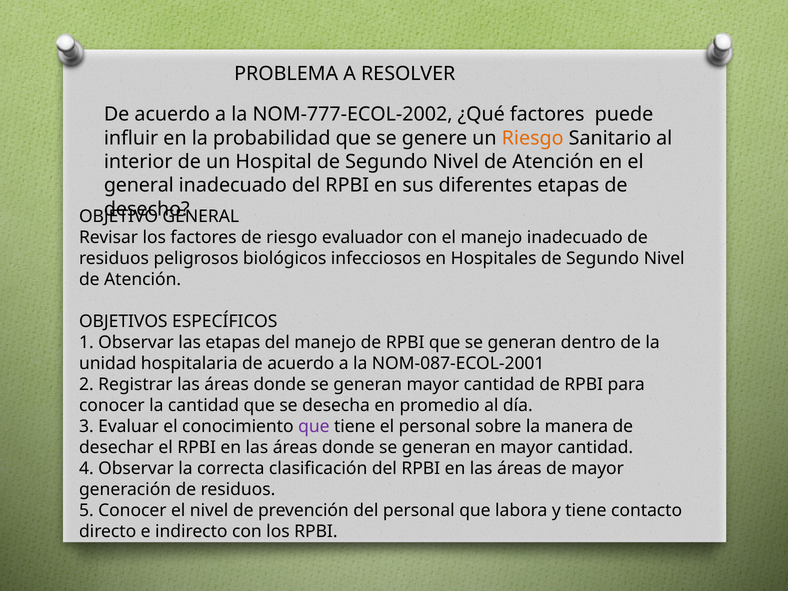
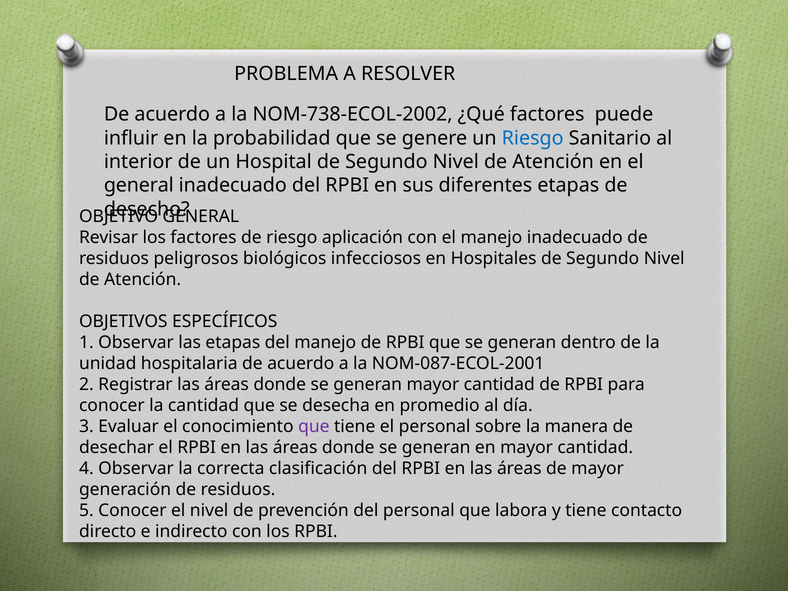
NOM-777-ECOL-2002: NOM-777-ECOL-2002 -> NOM-738-ECOL-2002 (353, 114)
Riesgo colour: orange -> blue (533, 138)
evaluador: evaluador -> aplicación (362, 237)
